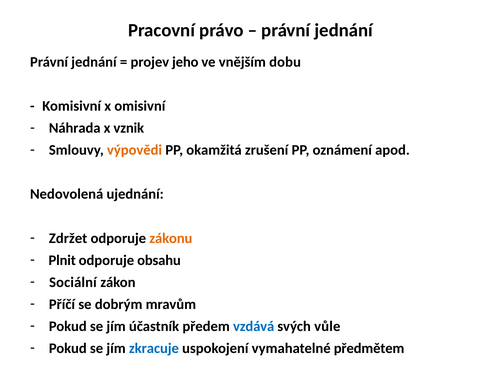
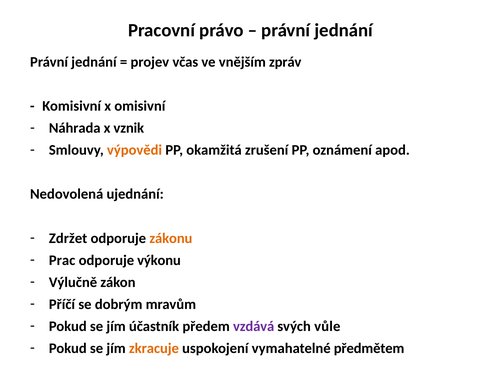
jeho: jeho -> včas (185, 62)
dobu: dobu -> zpráv (285, 62)
Plnit: Plnit -> Prac (62, 260)
obsahu: obsahu -> výkonu (159, 260)
Sociální: Sociální -> Výlučně (73, 282)
vzdává colour: blue -> purple (254, 326)
zkracuje colour: blue -> orange (154, 348)
